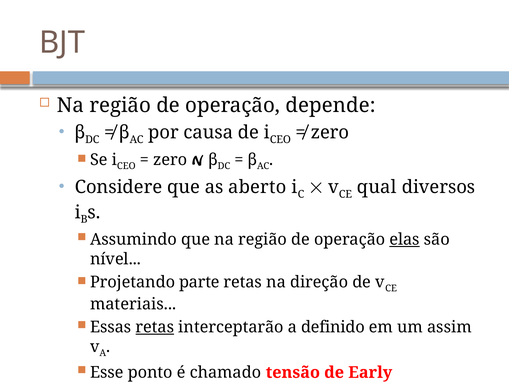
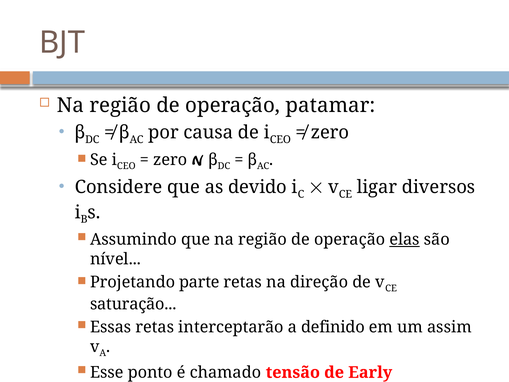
depende: depende -> patamar (330, 105)
aberto: aberto -> devido (257, 187)
qual: qual -> ligar (377, 187)
materiais: materiais -> saturação (133, 304)
retas underline: present -> none (155, 327)
